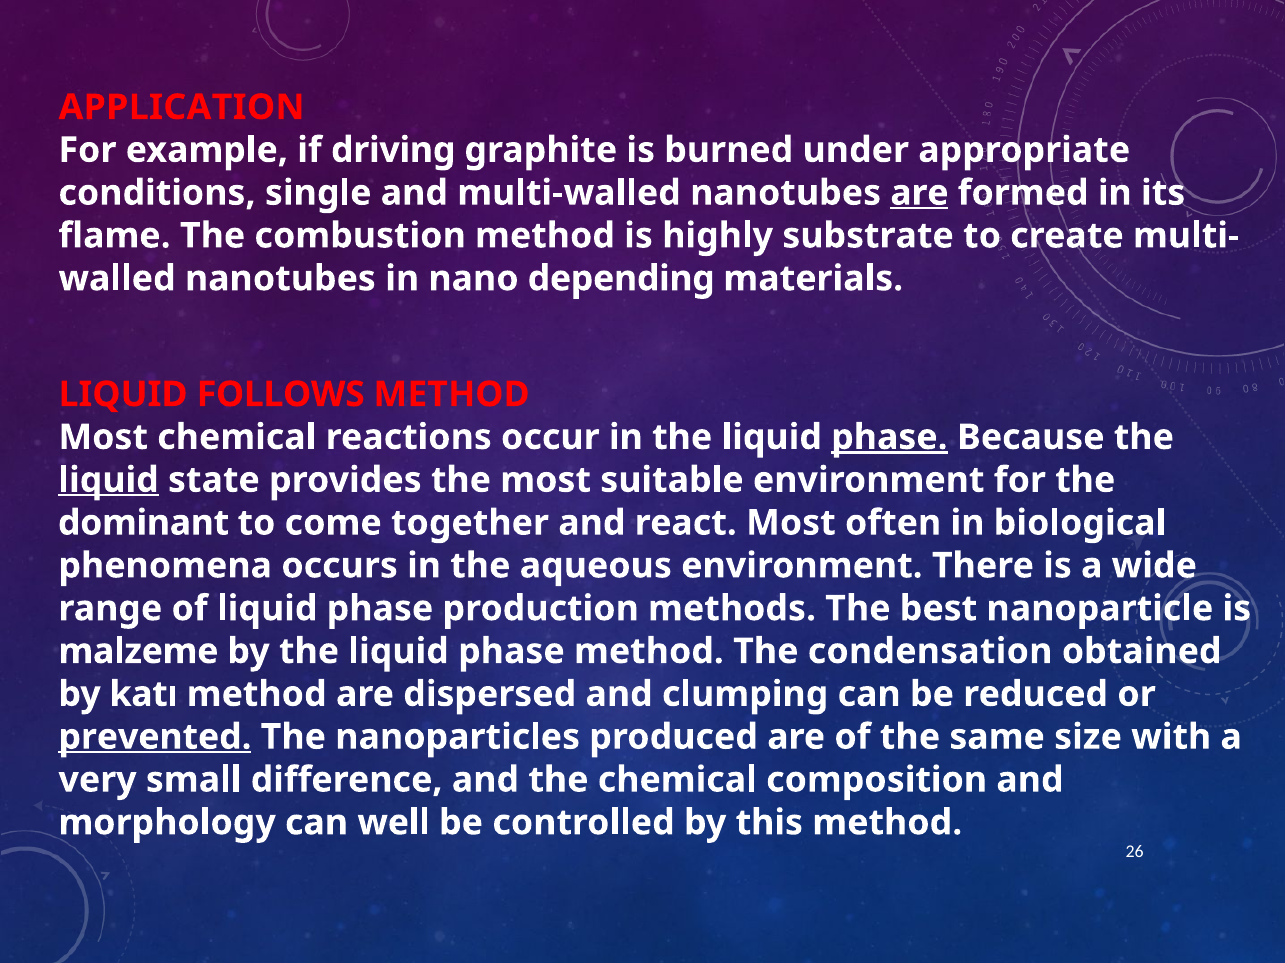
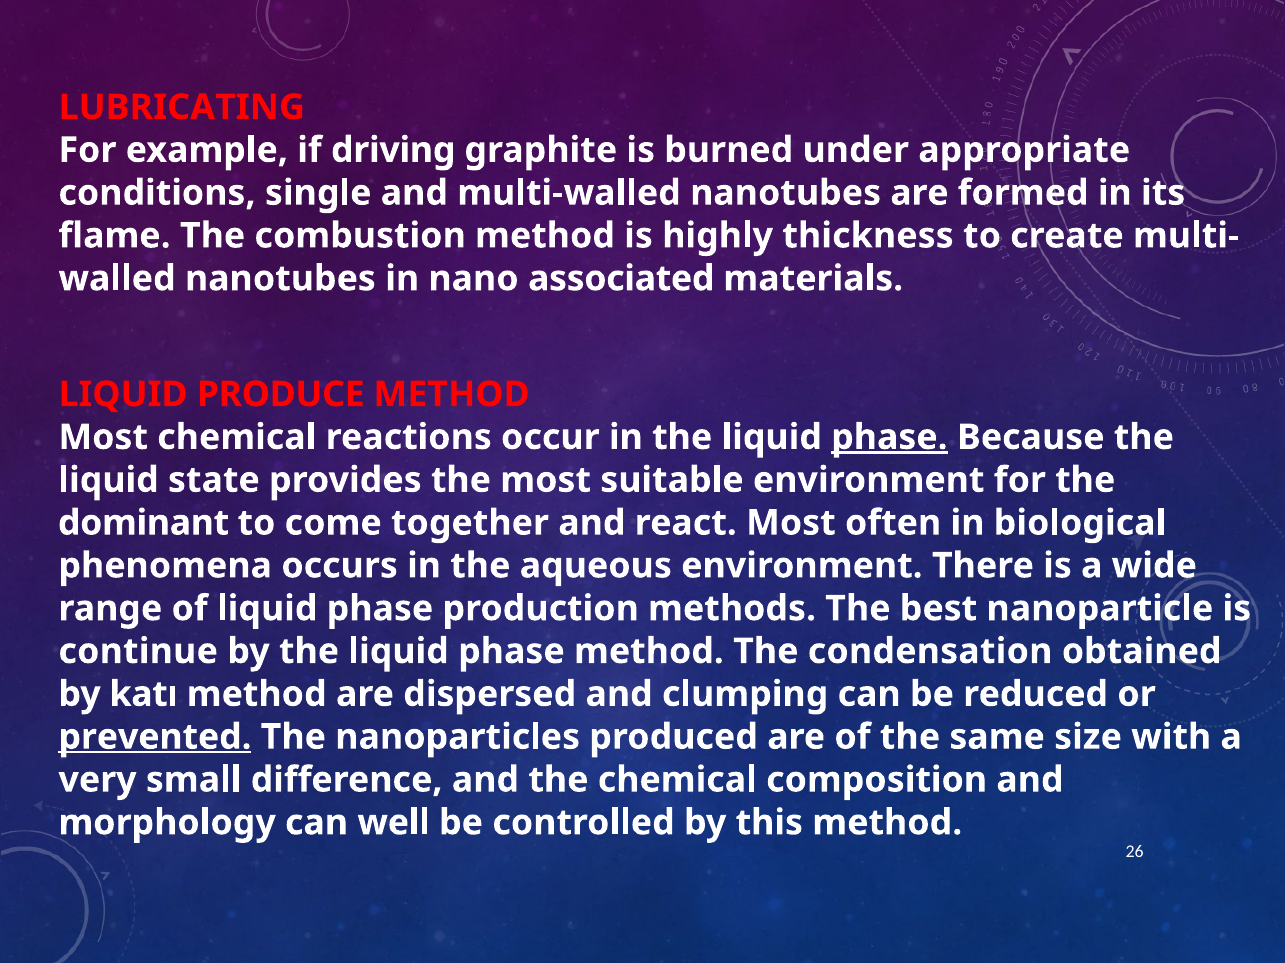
APPLICATION: APPLICATION -> LUBRICATING (182, 107)
are underline: present -> none (919, 193)
substrate: substrate -> thickness (868, 236)
depending: depending -> associated (621, 279)
FOLLOWS: FOLLOWS -> PRODUCE (281, 395)
liquid underline: present -> none (109, 480)
malzeme: malzeme -> continue (138, 652)
